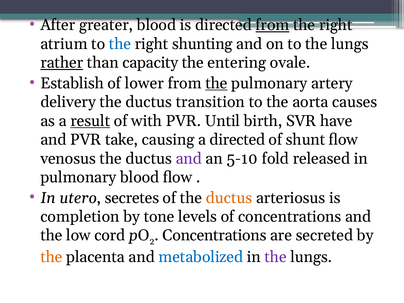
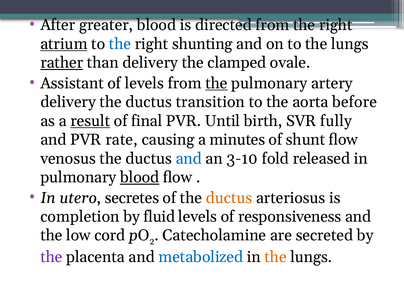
from underline: present -> none (272, 25)
atrium underline: none -> present (64, 44)
than capacity: capacity -> delivery (150, 63)
entering: entering -> clamped (237, 63)
Establish: Establish -> Assistant (72, 83)
of lower: lower -> levels (144, 83)
causes: causes -> before (355, 102)
with: with -> final (147, 121)
have: have -> fully (336, 121)
take: take -> rate (121, 140)
a directed: directed -> minutes (237, 140)
and colour: purple -> blue (189, 159)
5-10: 5-10 -> 3-10 (242, 159)
blood underline: none -> present (140, 177)
tone: tone -> fluid (159, 217)
of concentrations: concentrations -> responsiveness (290, 217)
Concentrations: Concentrations -> Catecholamine (214, 235)
the colour: orange -> purple (51, 257)
the colour: purple -> orange (276, 257)
